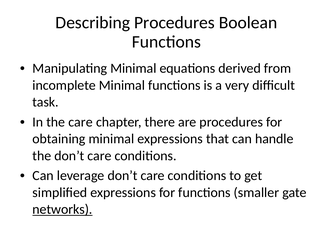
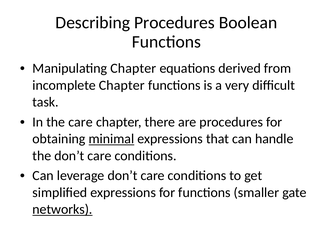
Manipulating Minimal: Minimal -> Chapter (133, 69)
incomplete Minimal: Minimal -> Chapter (122, 86)
minimal underline: none -> present (111, 139)
